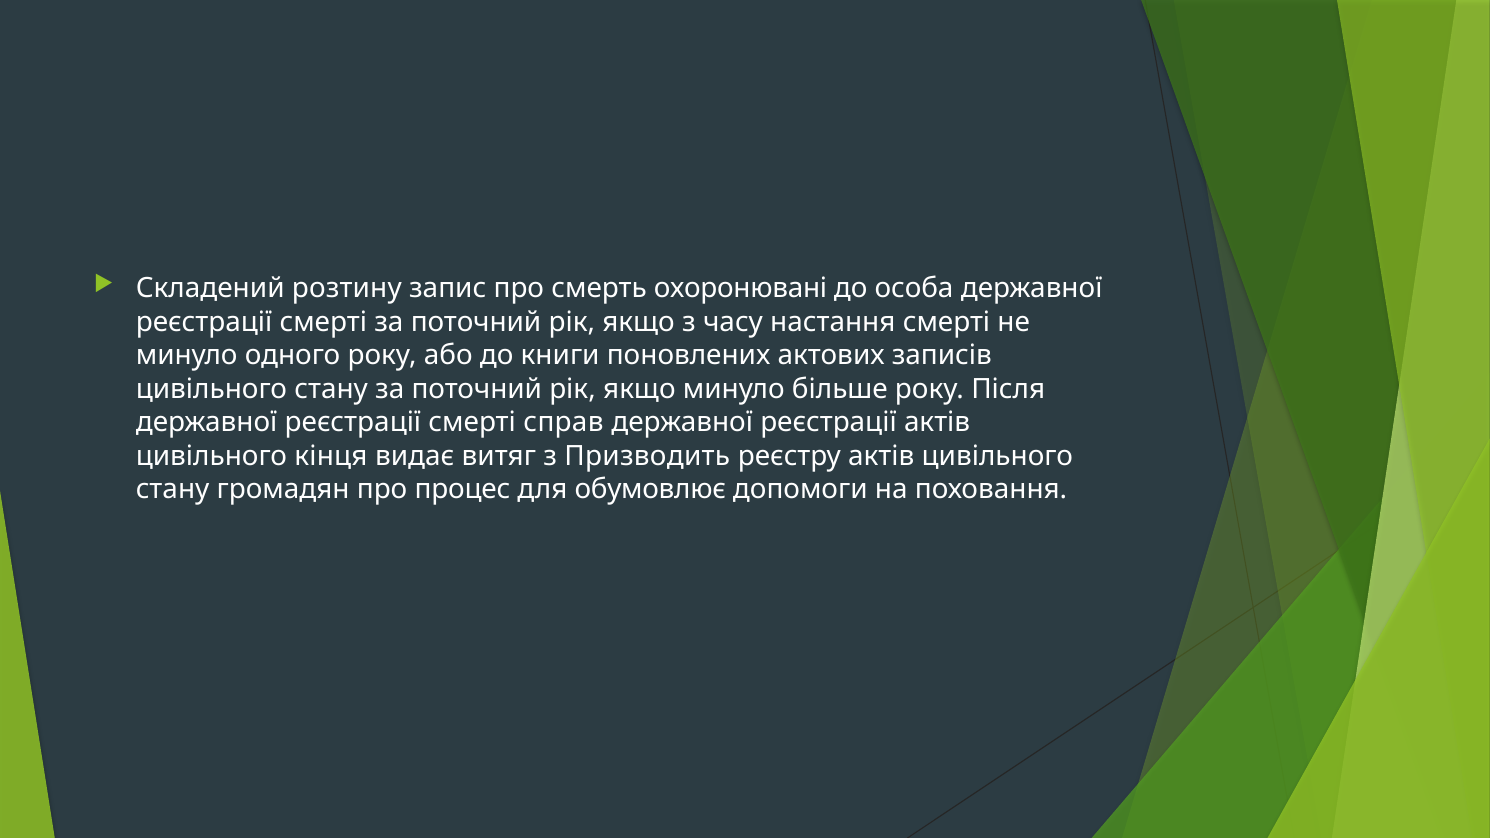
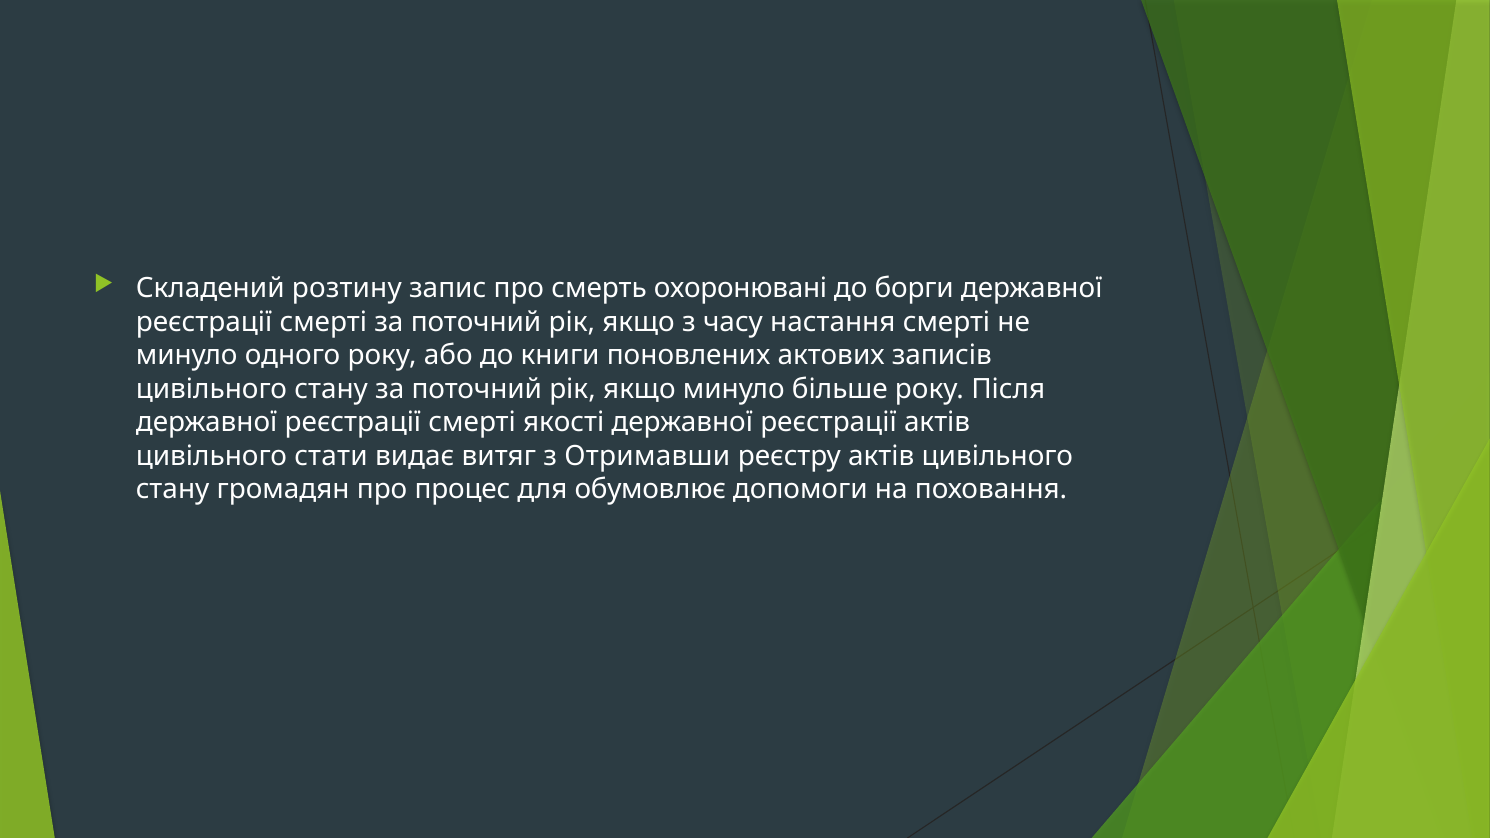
особа: особа -> борги (914, 288)
справ: справ -> якості (564, 422)
кінця: кінця -> стати (331, 456)
Призводить: Призводить -> Отримавши (647, 456)
